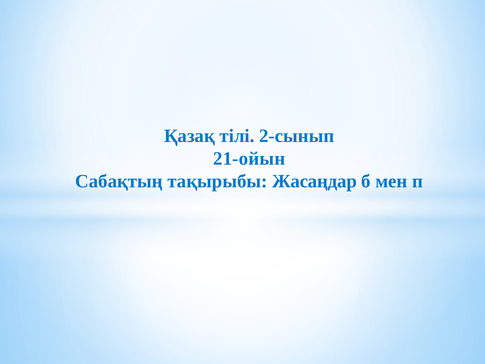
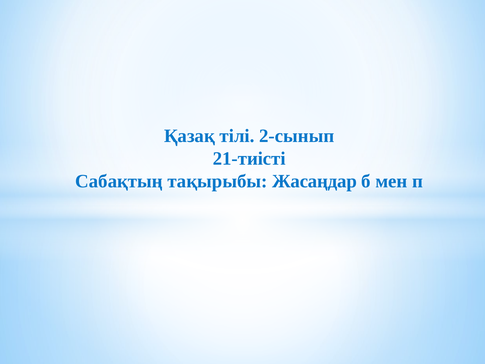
21-ойын: 21-ойын -> 21-тиісті (249, 158)
